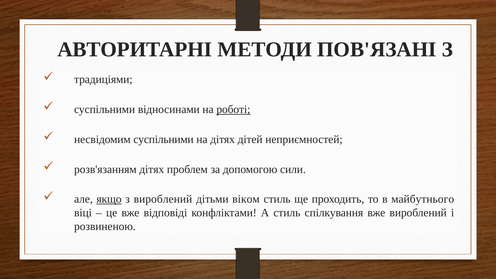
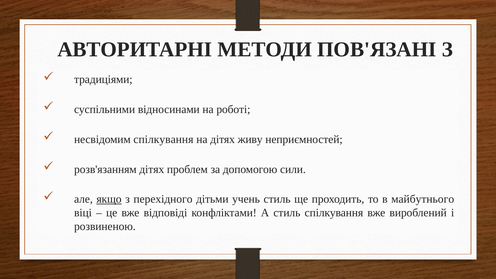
роботі underline: present -> none (233, 109)
несвідомим суспільними: суспільними -> спілкування (163, 139)
дітей: дітей -> живу (250, 139)
з вироблений: вироблений -> перехідного (163, 199)
віком: віком -> учень (246, 199)
